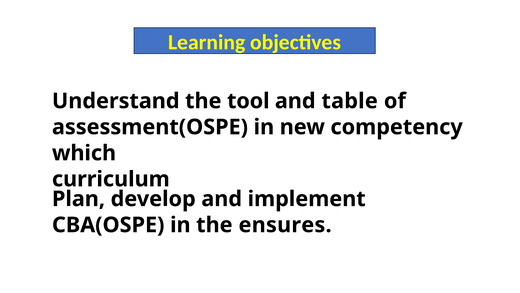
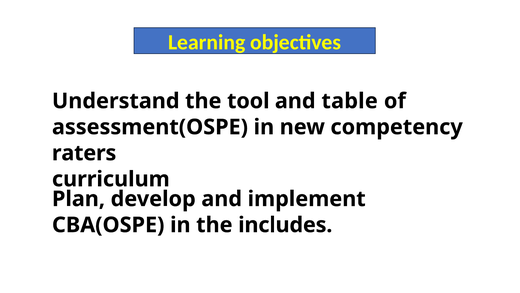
which: which -> raters (84, 153)
ensures: ensures -> includes (285, 225)
